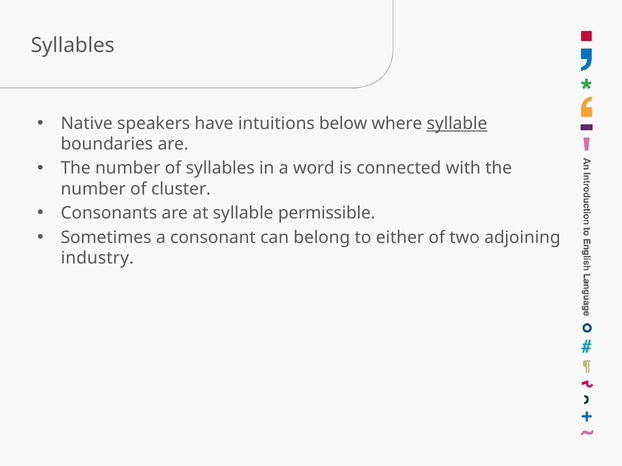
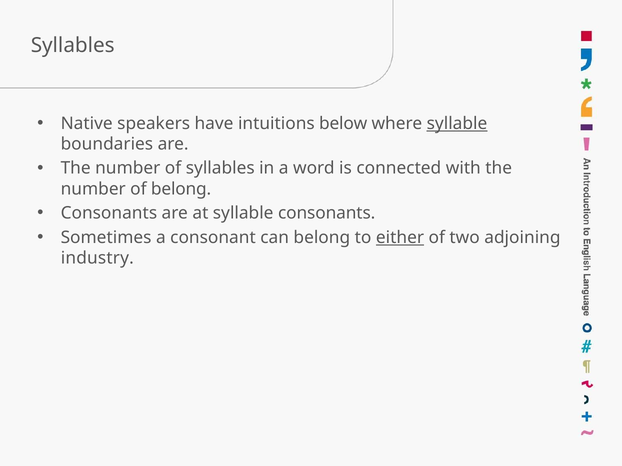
of cluster: cluster -> belong (181, 189)
syllable permissible: permissible -> consonants (327, 213)
either underline: none -> present (400, 238)
